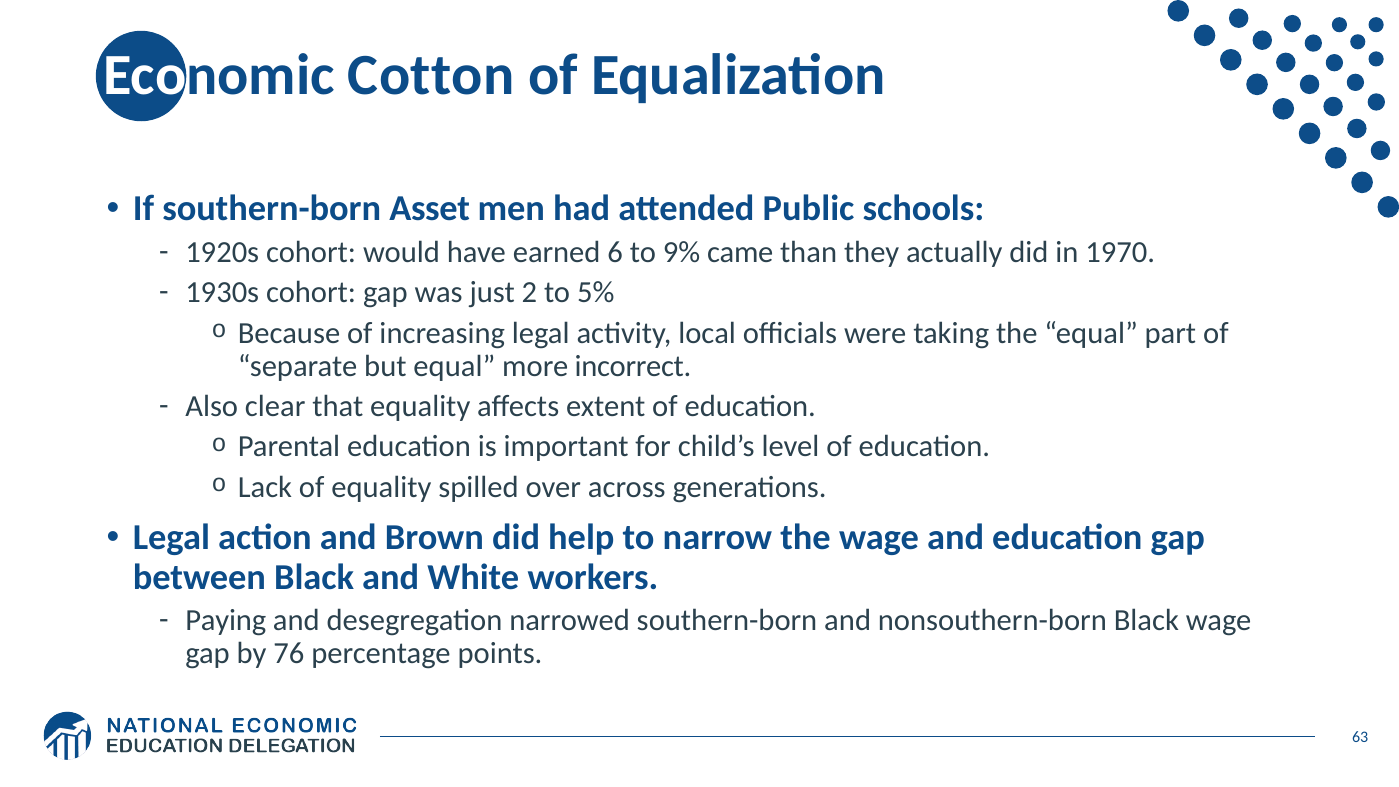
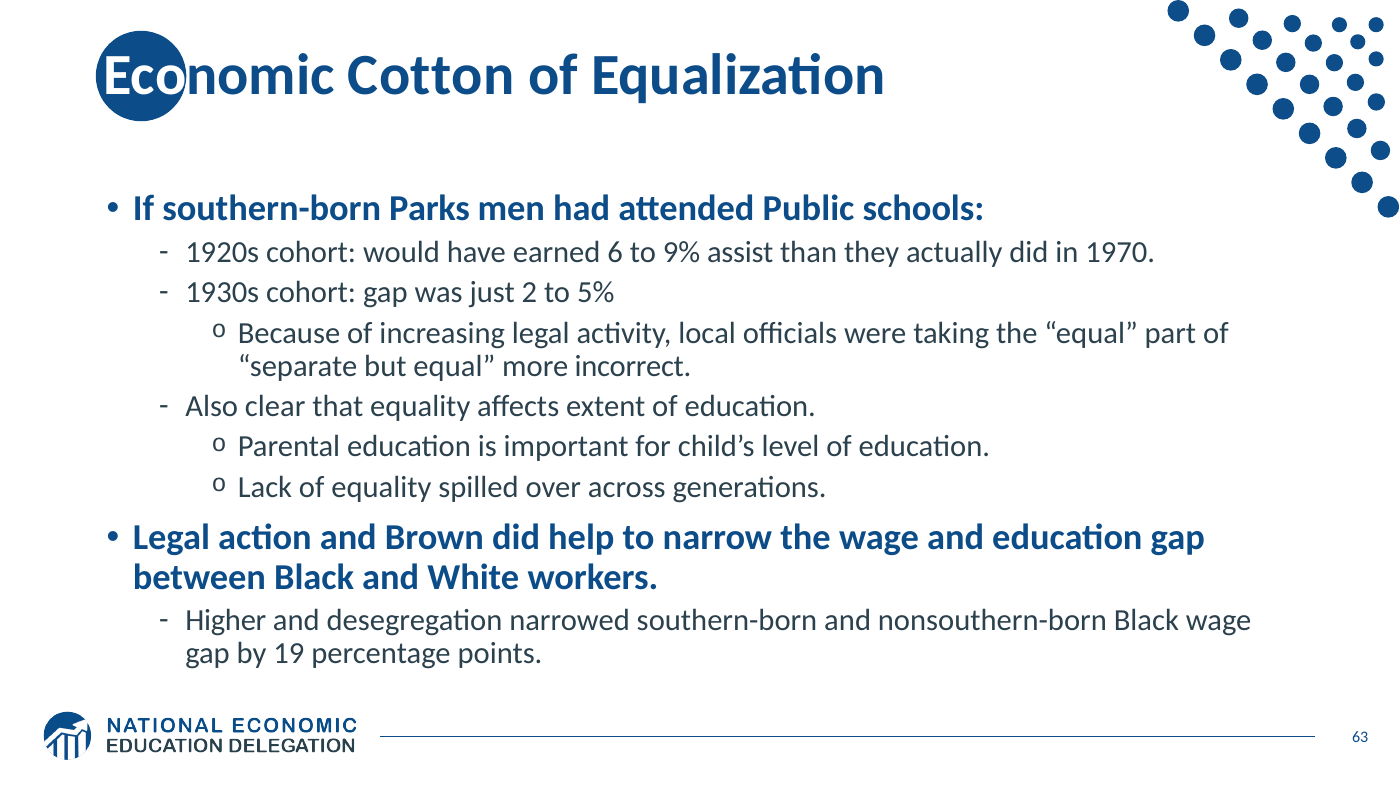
Asset: Asset -> Parks (430, 209)
came: came -> assist (740, 252)
Paying: Paying -> Higher (226, 621)
76: 76 -> 19 (289, 654)
